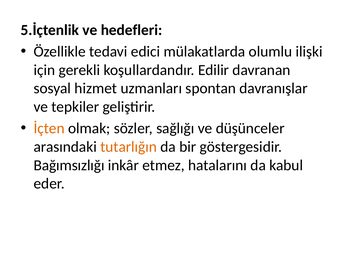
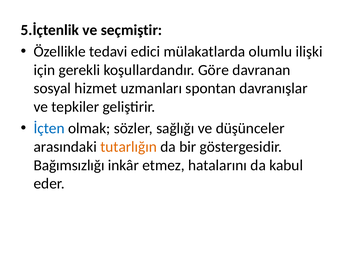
hedefleri: hedefleri -> seçmiştir (131, 30)
Edilir: Edilir -> Göre (213, 70)
İçten colour: orange -> blue (49, 128)
